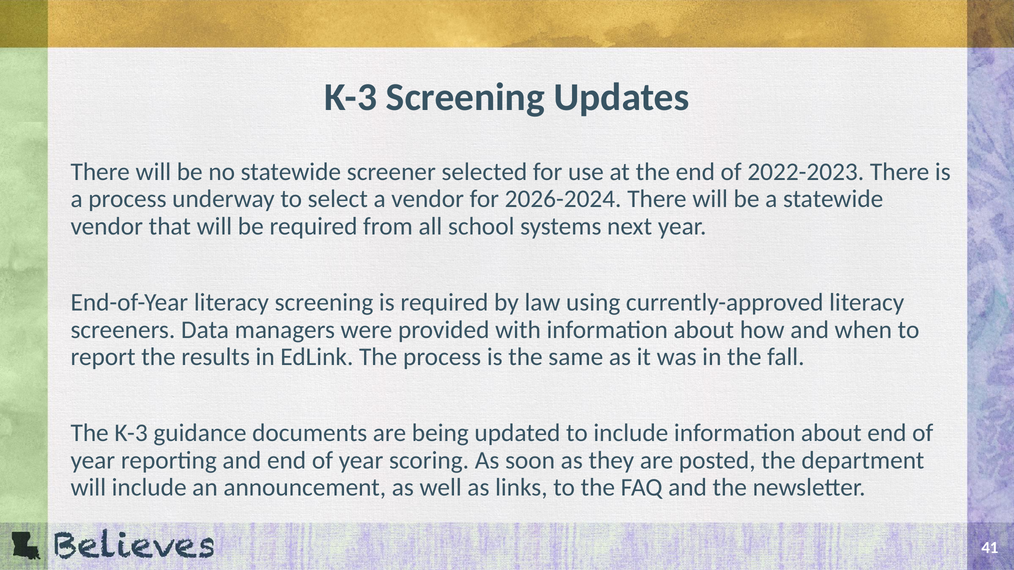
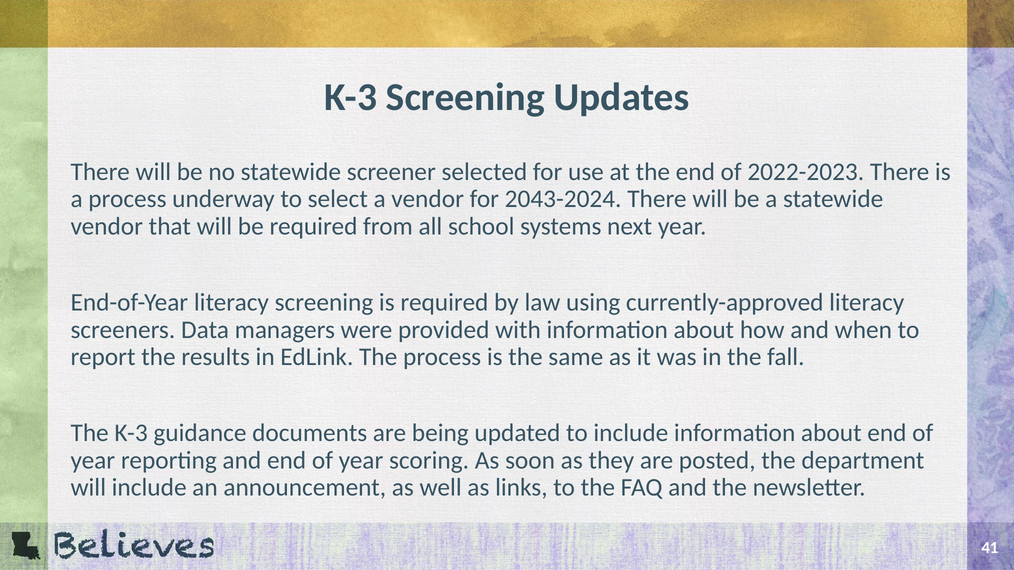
2026-2024: 2026-2024 -> 2043-2024 (563, 199)
